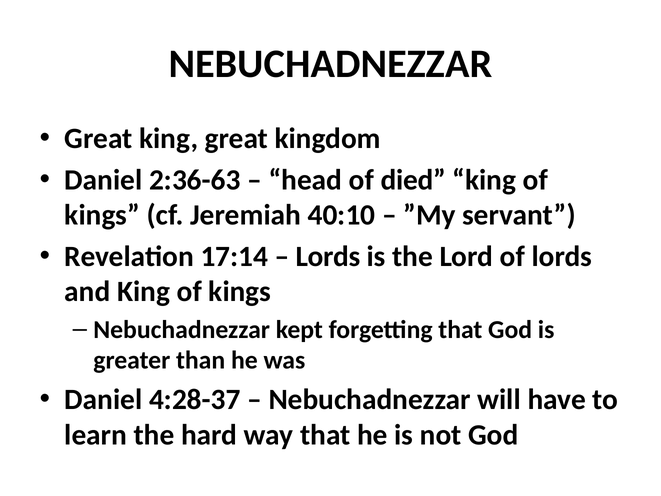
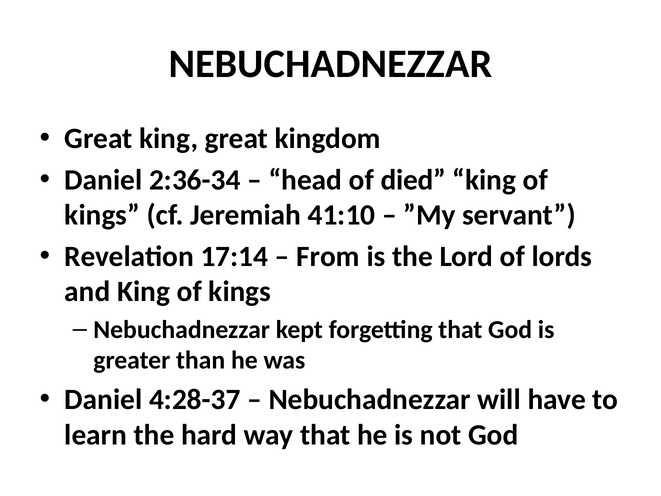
2:36-63: 2:36-63 -> 2:36-34 (195, 180)
40:10: 40:10 -> 41:10 (341, 215)
Lords: Lords -> From (328, 256)
